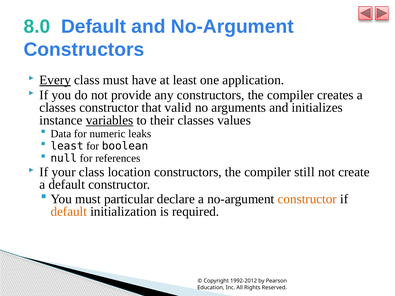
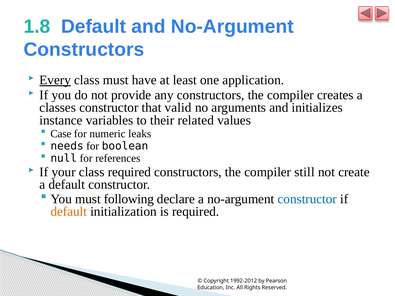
8.0: 8.0 -> 1.8 (37, 27)
variables underline: present -> none (110, 120)
their classes: classes -> related (196, 120)
Data: Data -> Case (61, 134)
least: least -> needs (67, 146)
class location: location -> required (129, 172)
particular: particular -> following (129, 199)
constructor colour: orange -> blue (307, 199)
